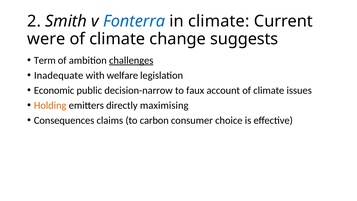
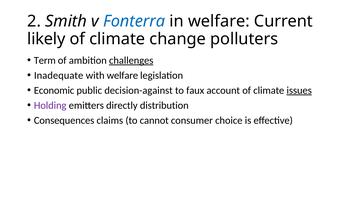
in climate: climate -> welfare (219, 21)
were: were -> likely (46, 39)
suggests: suggests -> polluters (244, 39)
decision-narrow: decision-narrow -> decision-against (139, 90)
issues underline: none -> present (299, 90)
Holding colour: orange -> purple (50, 105)
maximising: maximising -> distribution (164, 105)
carbon: carbon -> cannot (154, 120)
